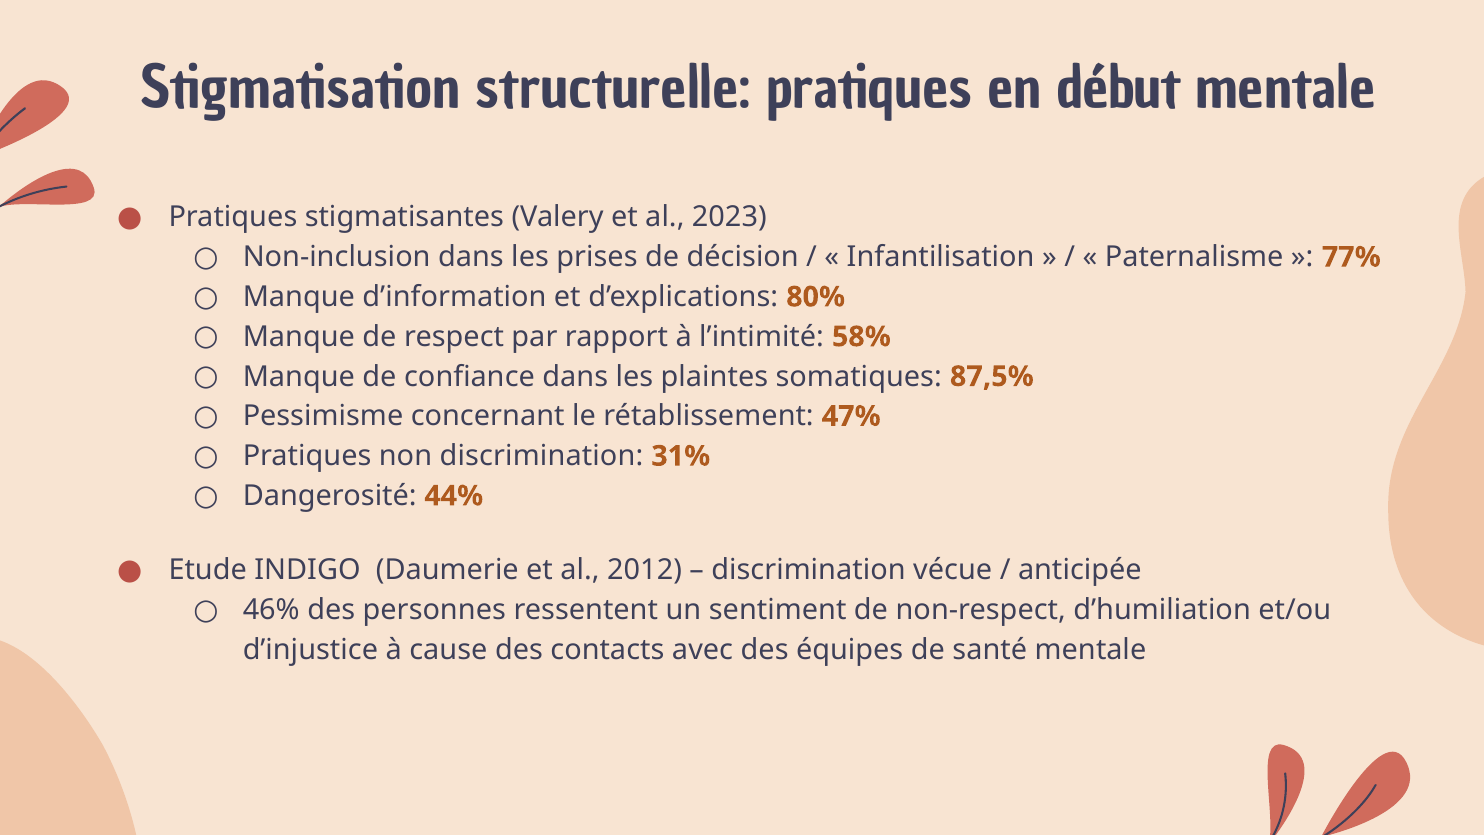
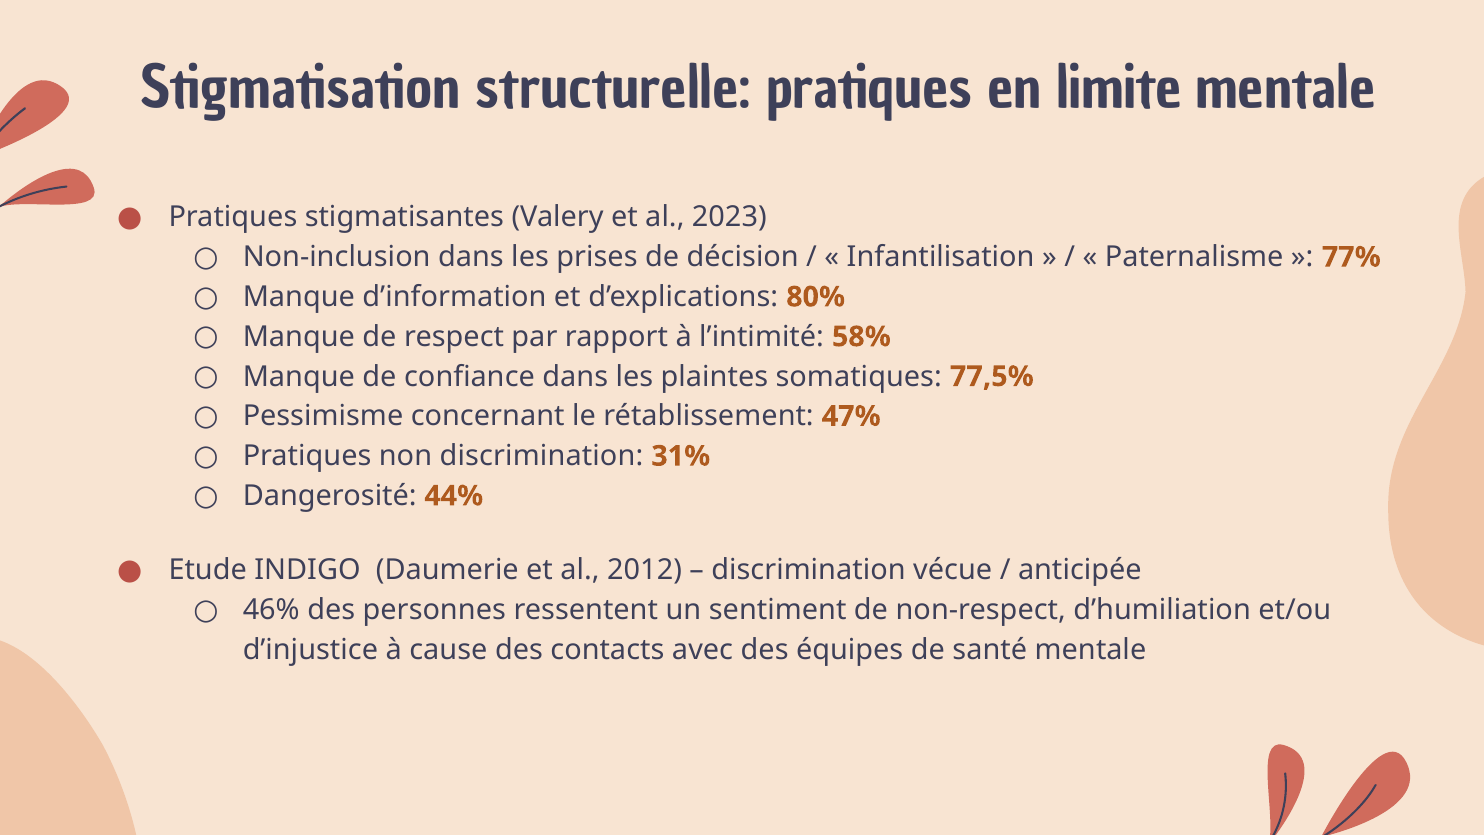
début: début -> limite (1119, 88)
87,5%: 87,5% -> 77,5% (992, 376)
